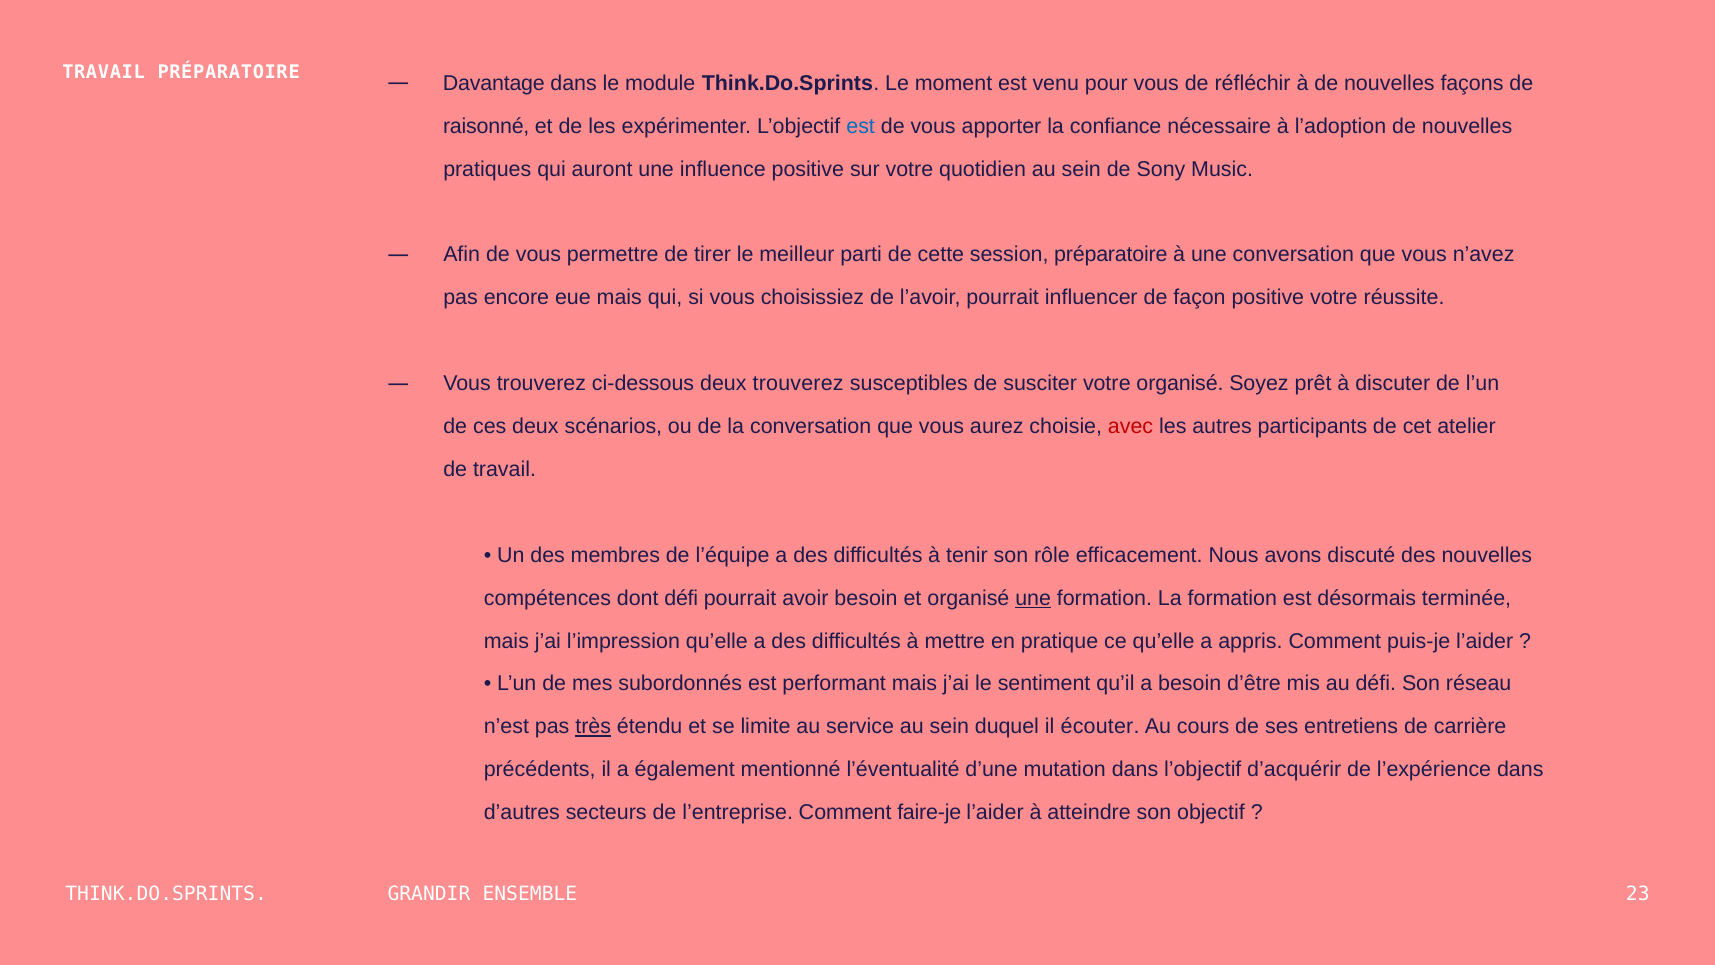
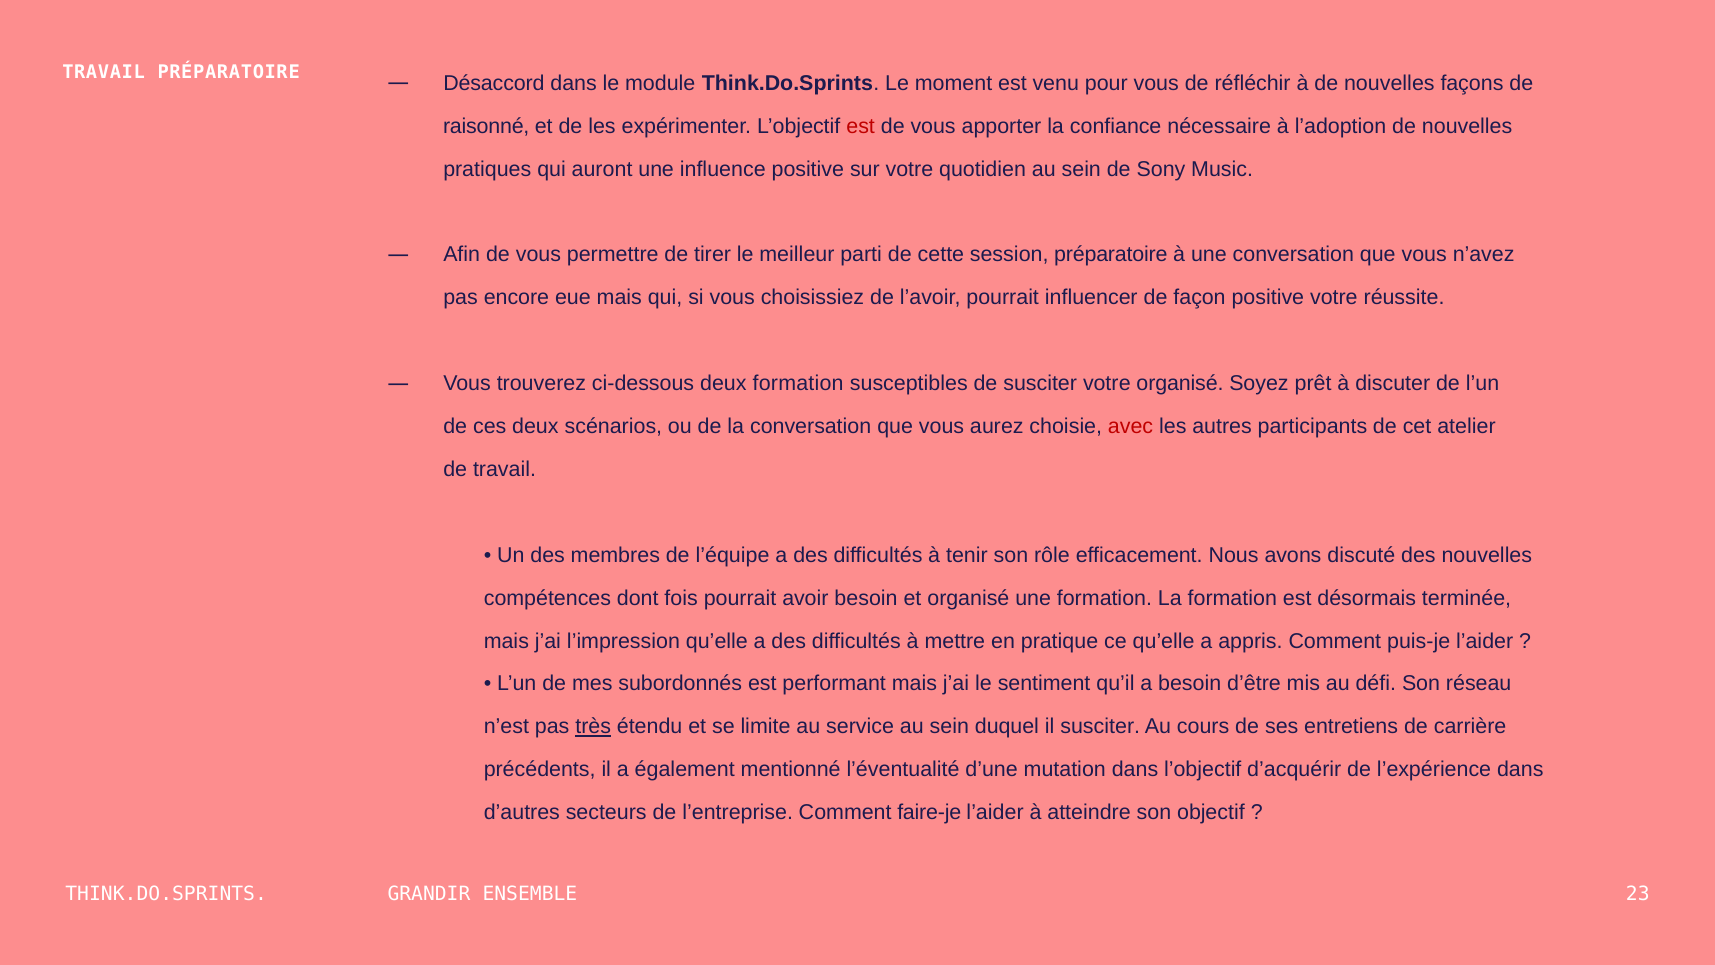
Davantage: Davantage -> Désaccord (494, 83)
est colour: blue -> red (861, 126)
deux trouverez: trouverez -> formation (798, 383)
dont défi: défi -> fois (681, 598)
une underline: present -> none (1033, 598)
il écouter: écouter -> susciter (1100, 727)
